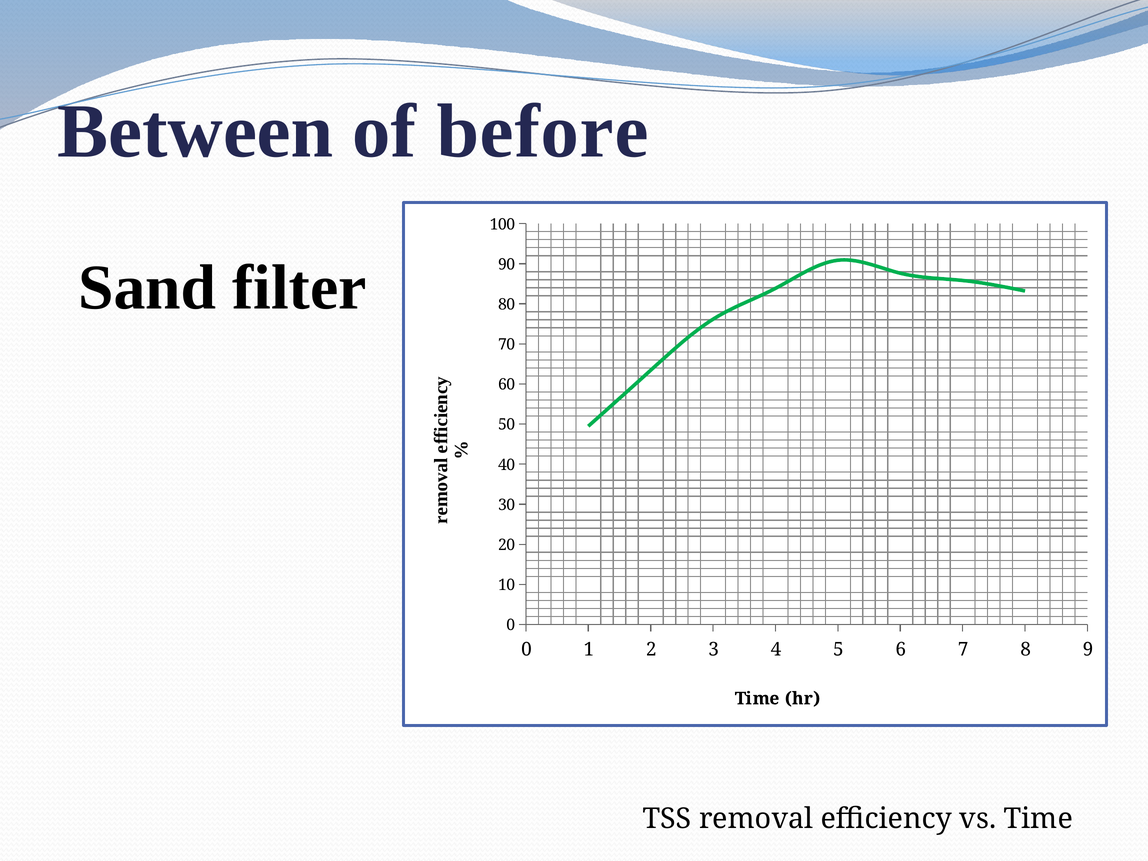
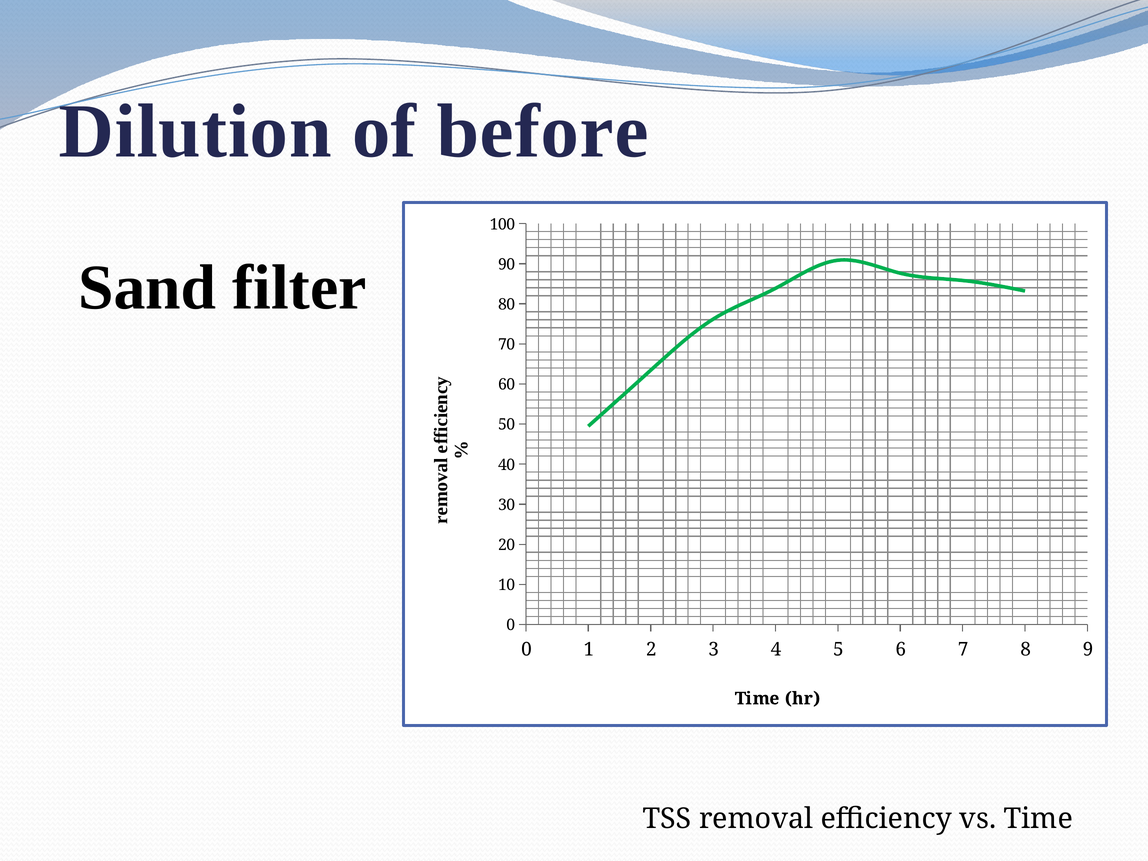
Between: Between -> Dilution (195, 132)
